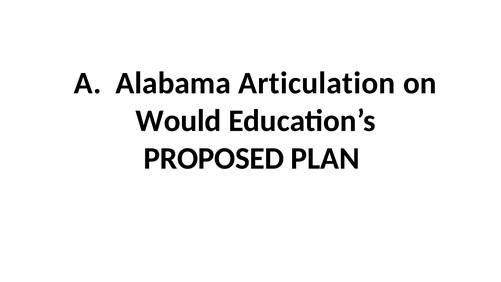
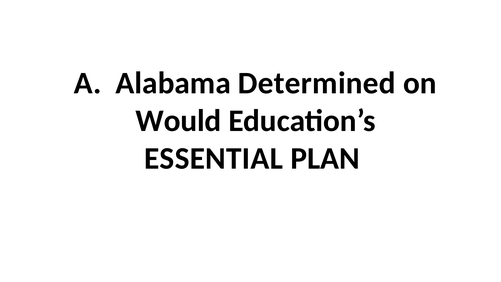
Articulation: Articulation -> Determined (317, 83)
PROPOSED: PROPOSED -> ESSENTIAL (214, 158)
